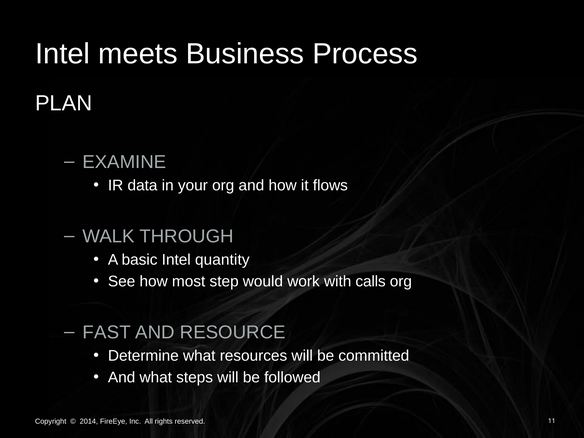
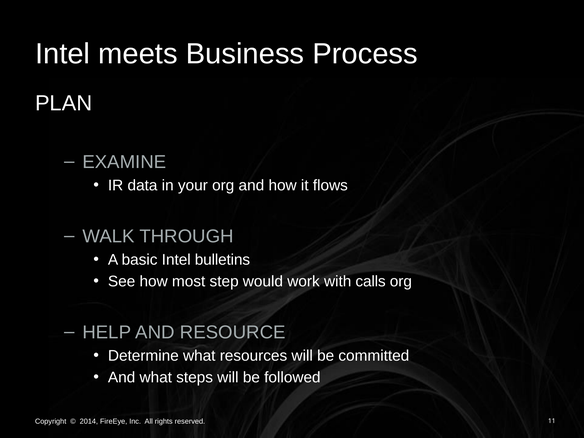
quantity: quantity -> bulletins (222, 260)
FAST: FAST -> HELP (107, 332)
